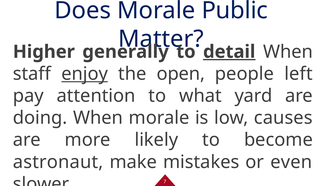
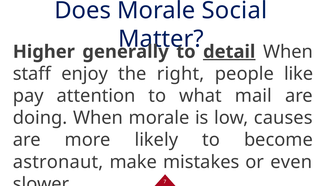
Public: Public -> Social (234, 10)
enjoy underline: present -> none (85, 74)
open: open -> right (181, 74)
left: left -> like (299, 74)
yard: yard -> mail (253, 96)
